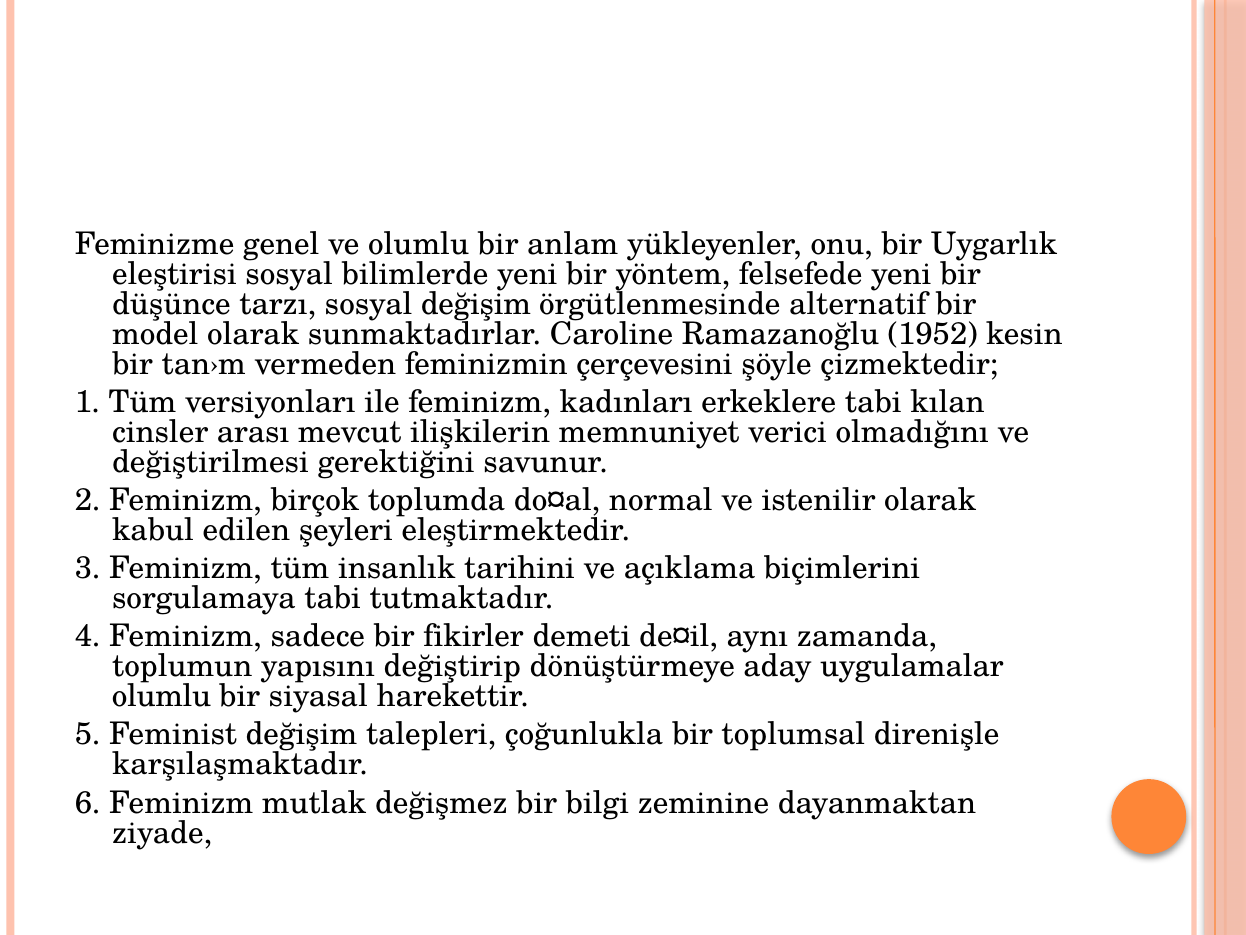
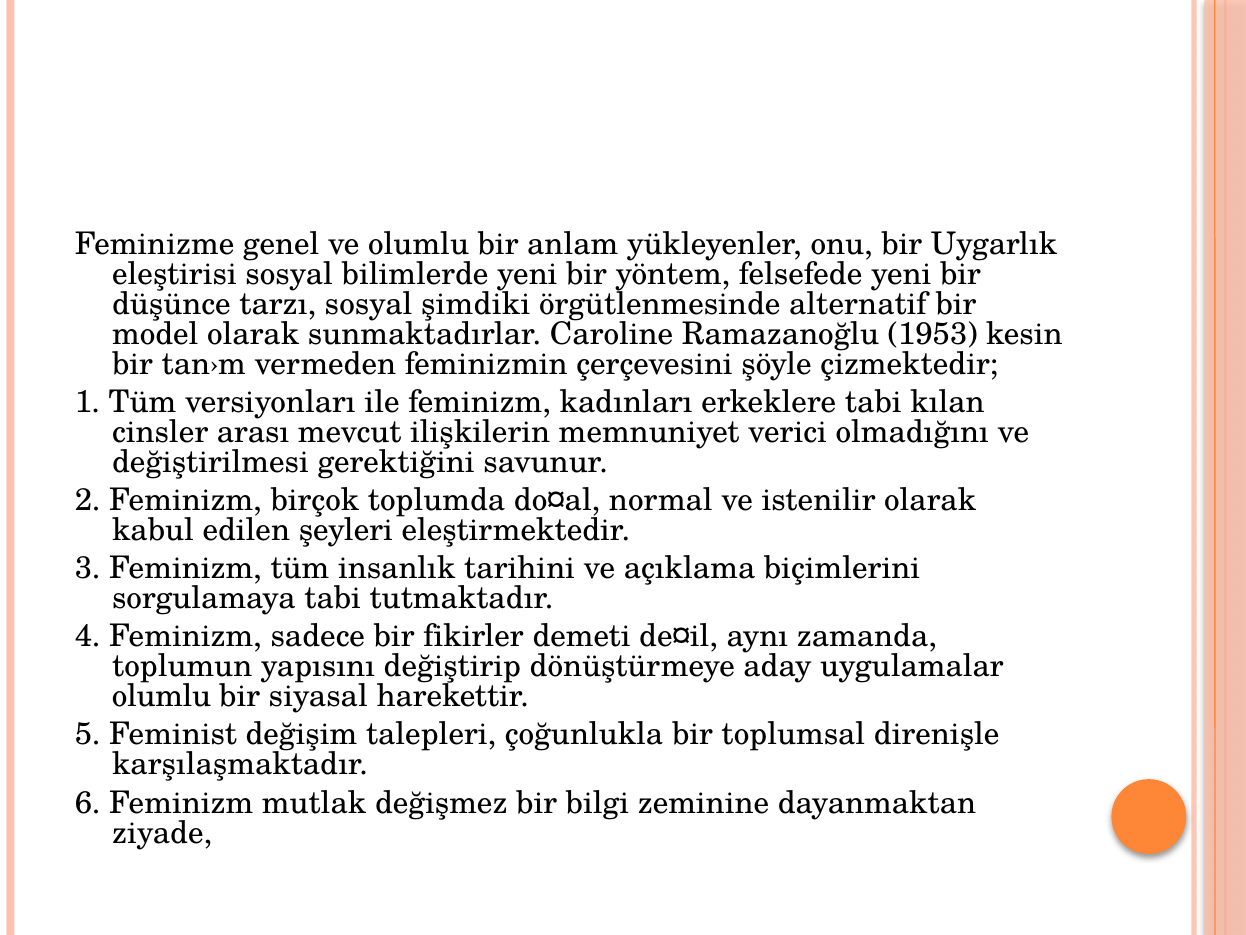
sosyal değişim: değişim -> şimdiki (476, 304)
1952: 1952 -> 1953 (933, 334)
